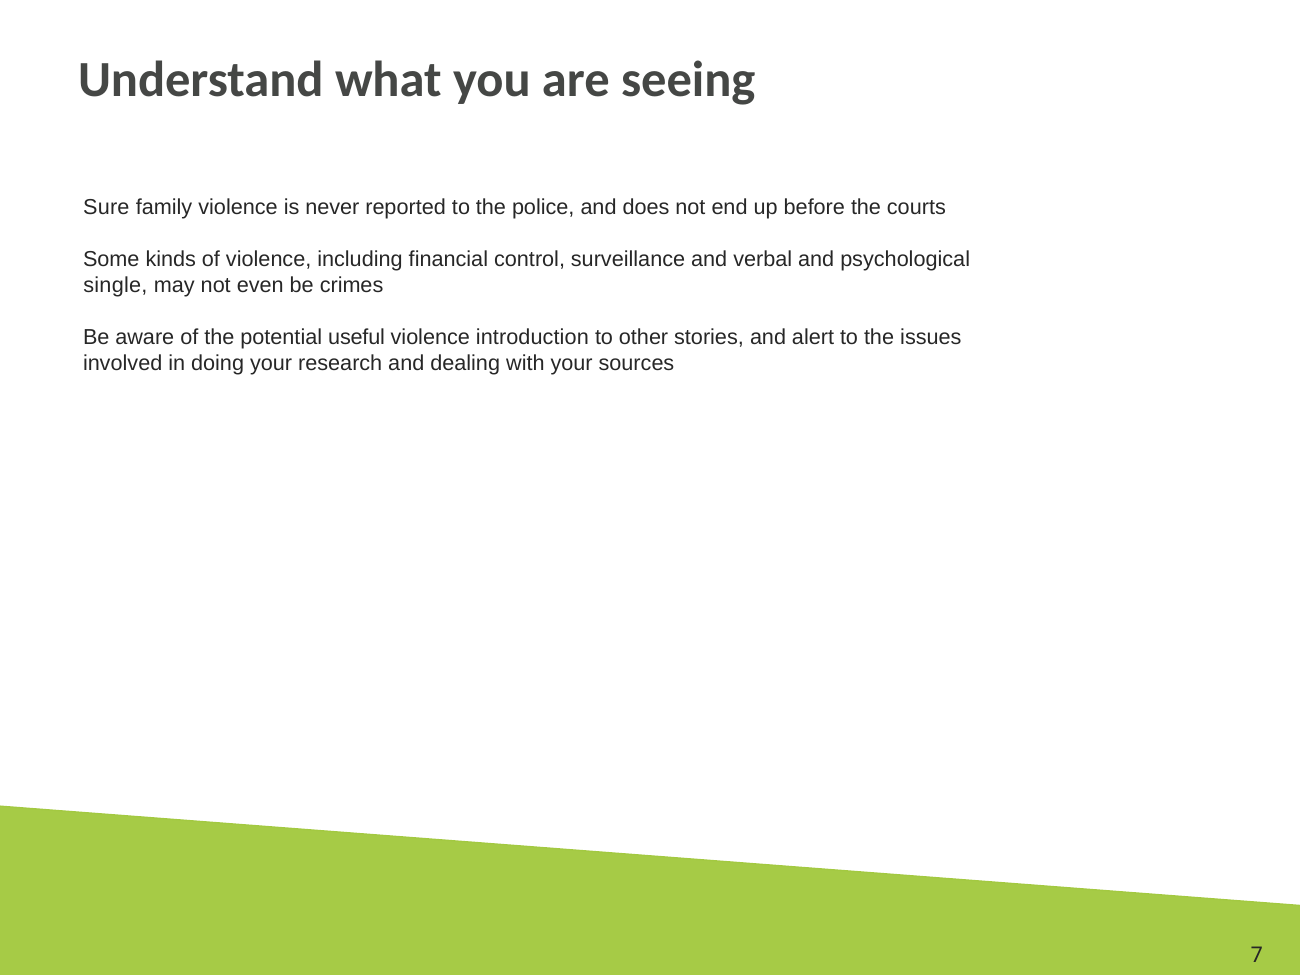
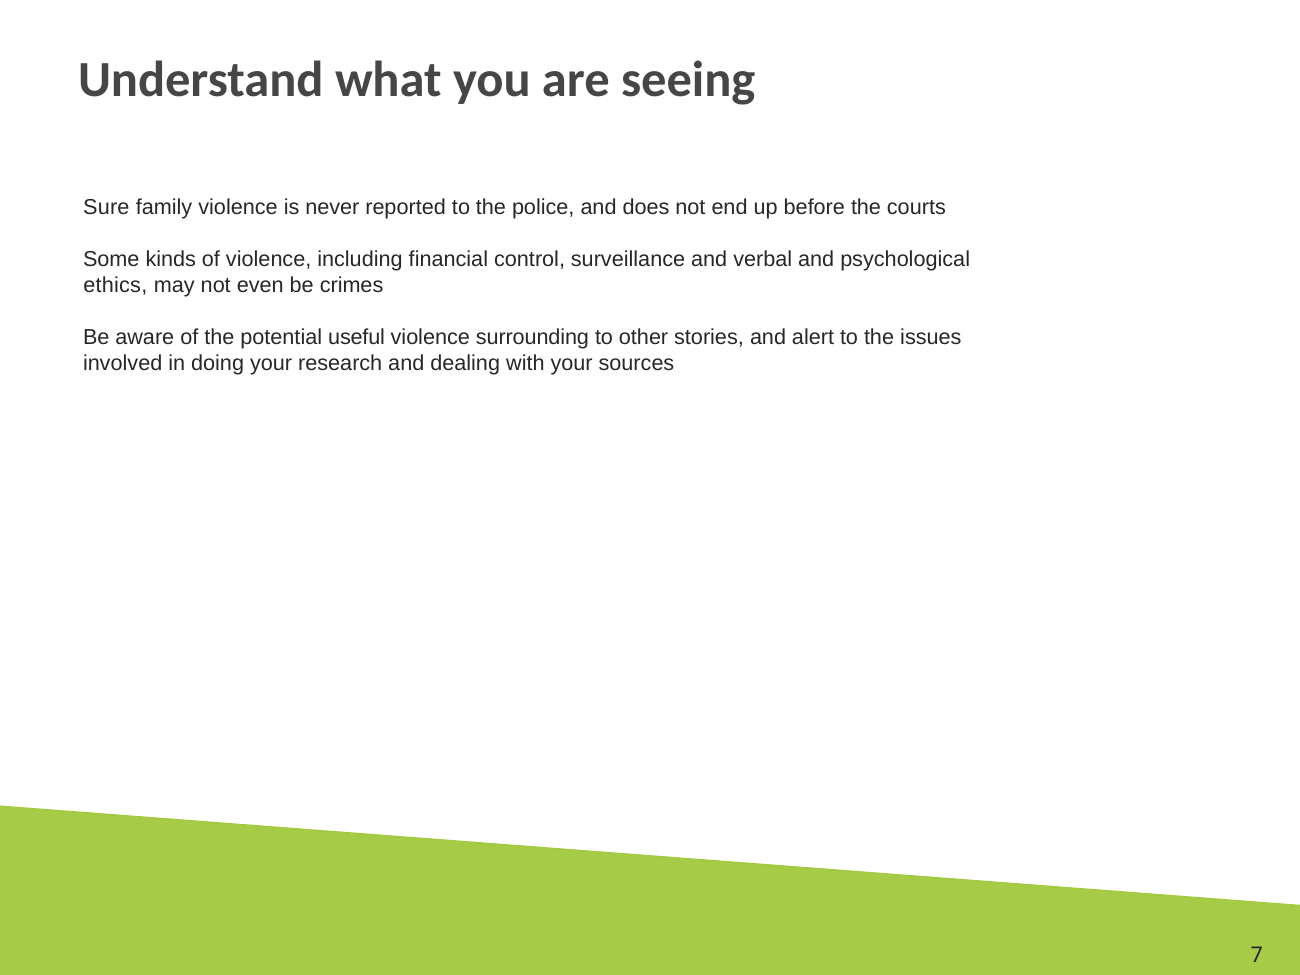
single: single -> ethics (115, 285)
introduction: introduction -> surrounding (532, 337)
